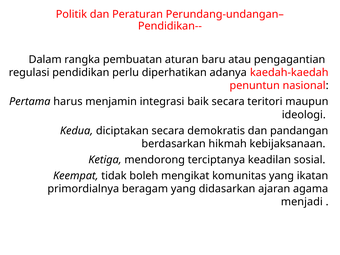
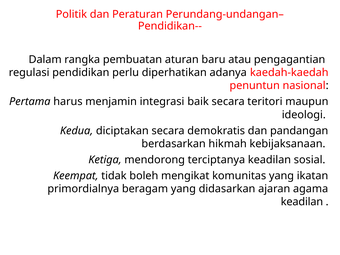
menjadi: menjadi -> keadilan (302, 202)
